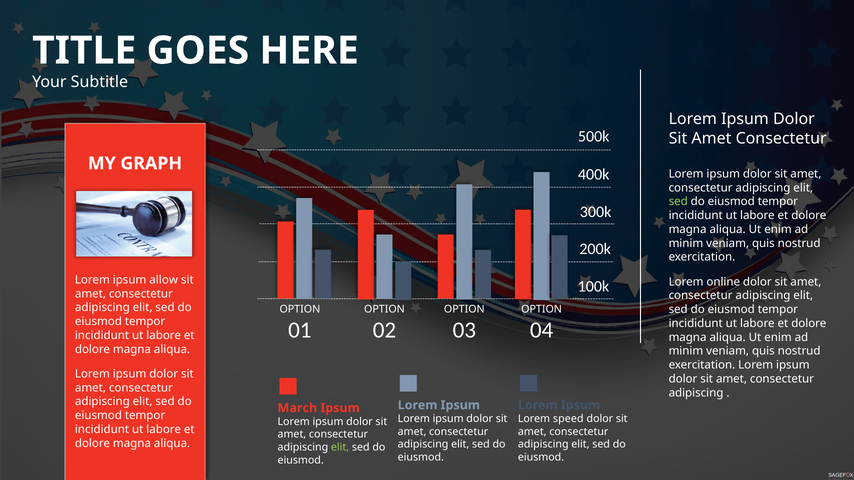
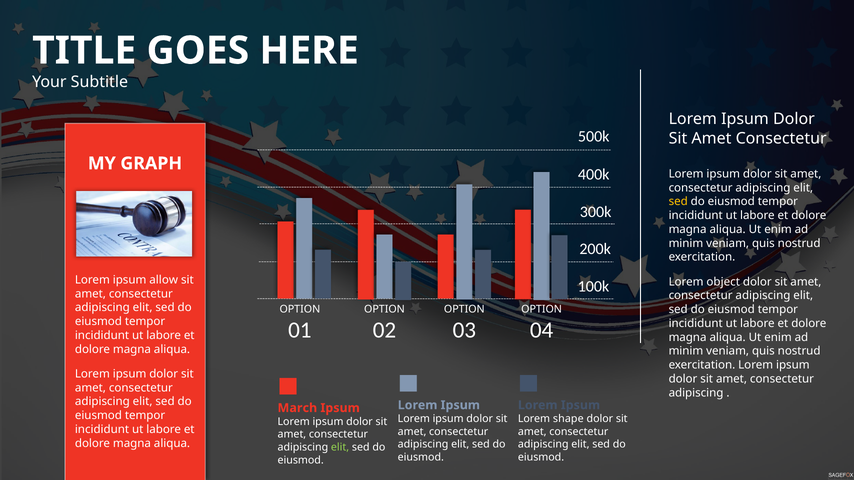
sed colour: light green -> yellow (678, 202)
online: online -> object (723, 282)
speed: speed -> shape (568, 419)
